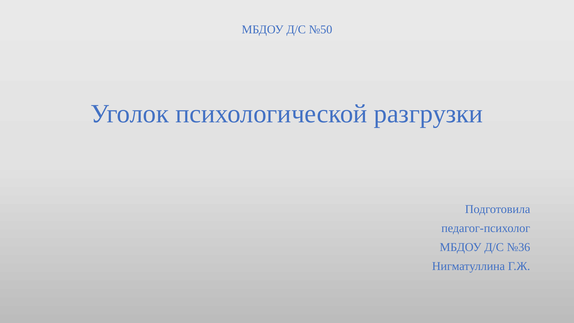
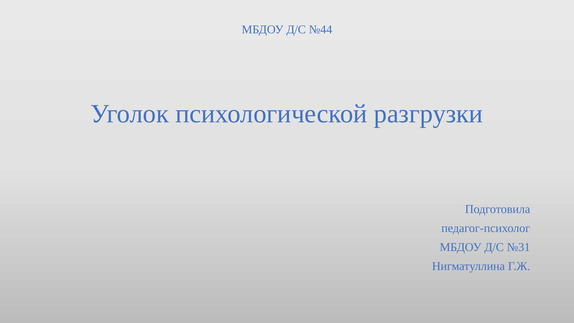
№50: №50 -> №44 (321, 30)
№36: №36 -> №31 (519, 247)
